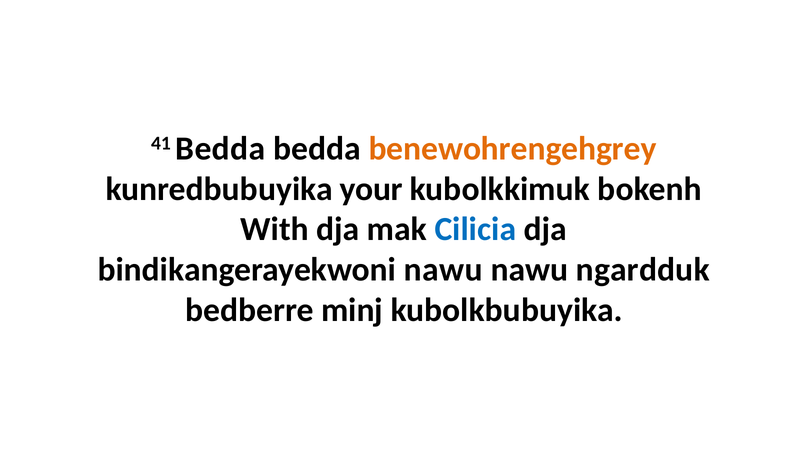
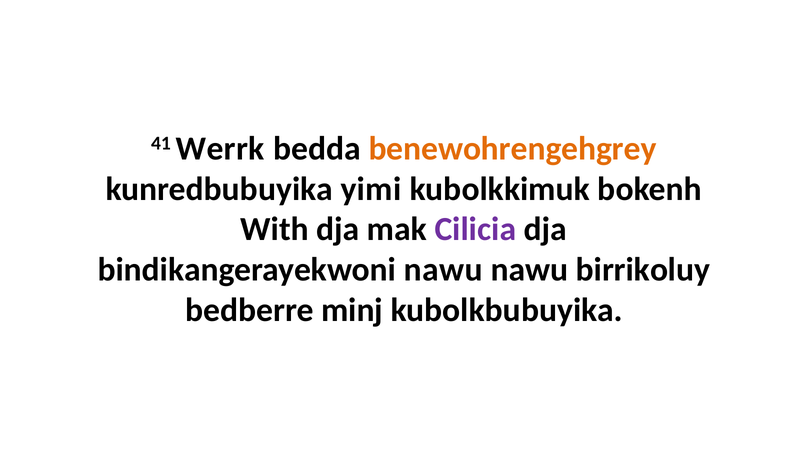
41 Bedda: Bedda -> Werrk (220, 149)
your: your -> yimi (371, 189)
Cilicia colour: blue -> purple (475, 230)
ngardduk: ngardduk -> birrikoluy (643, 270)
